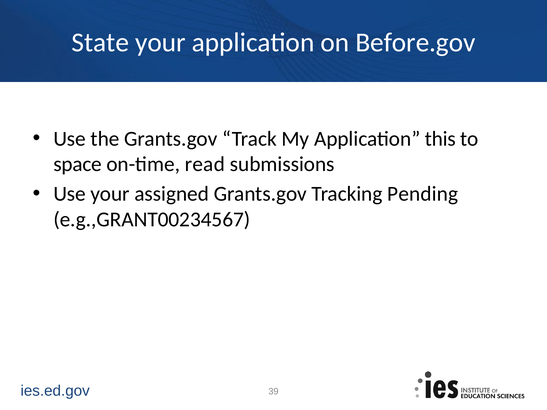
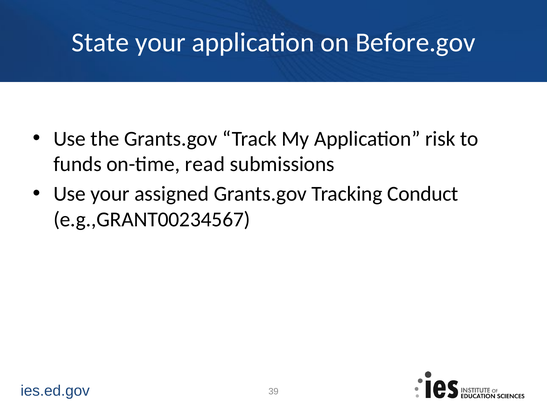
this: this -> risk (440, 139)
space: space -> funds (78, 164)
Pending: Pending -> Conduct (423, 194)
